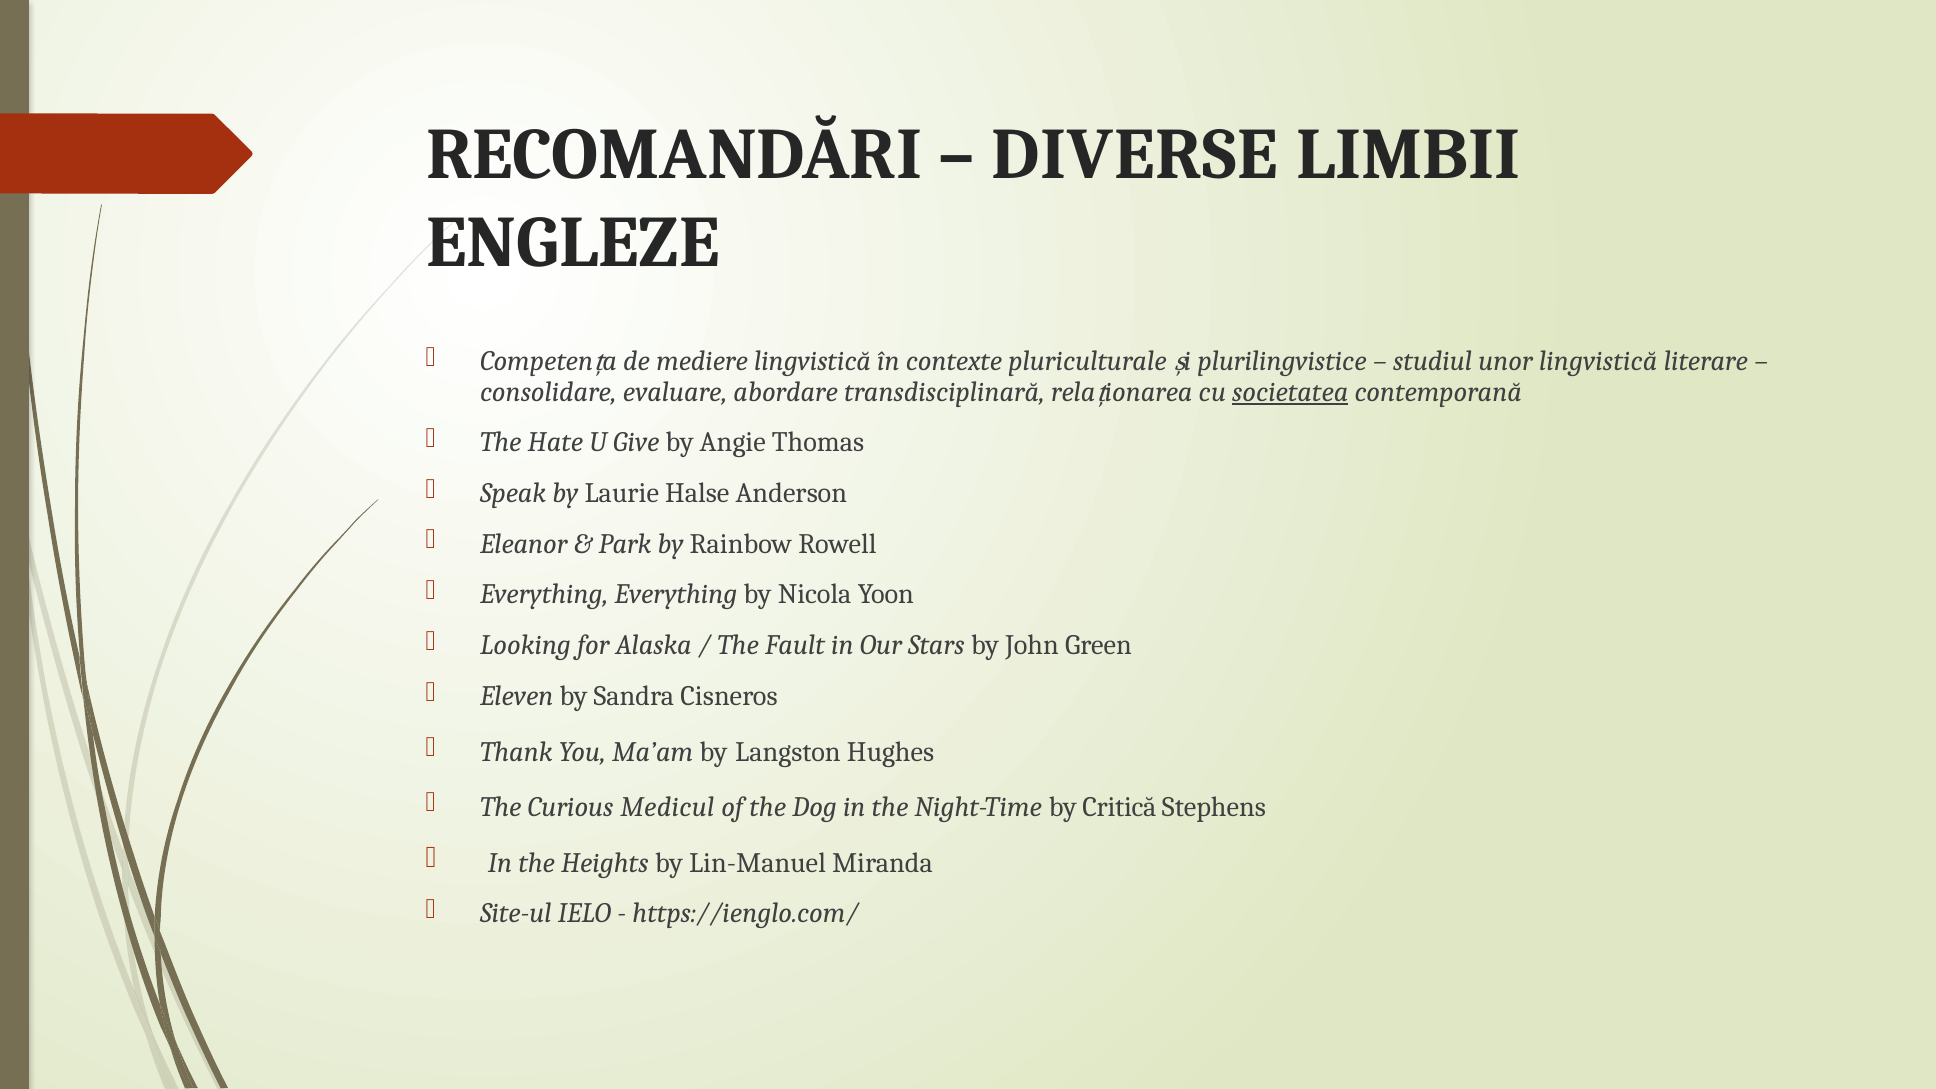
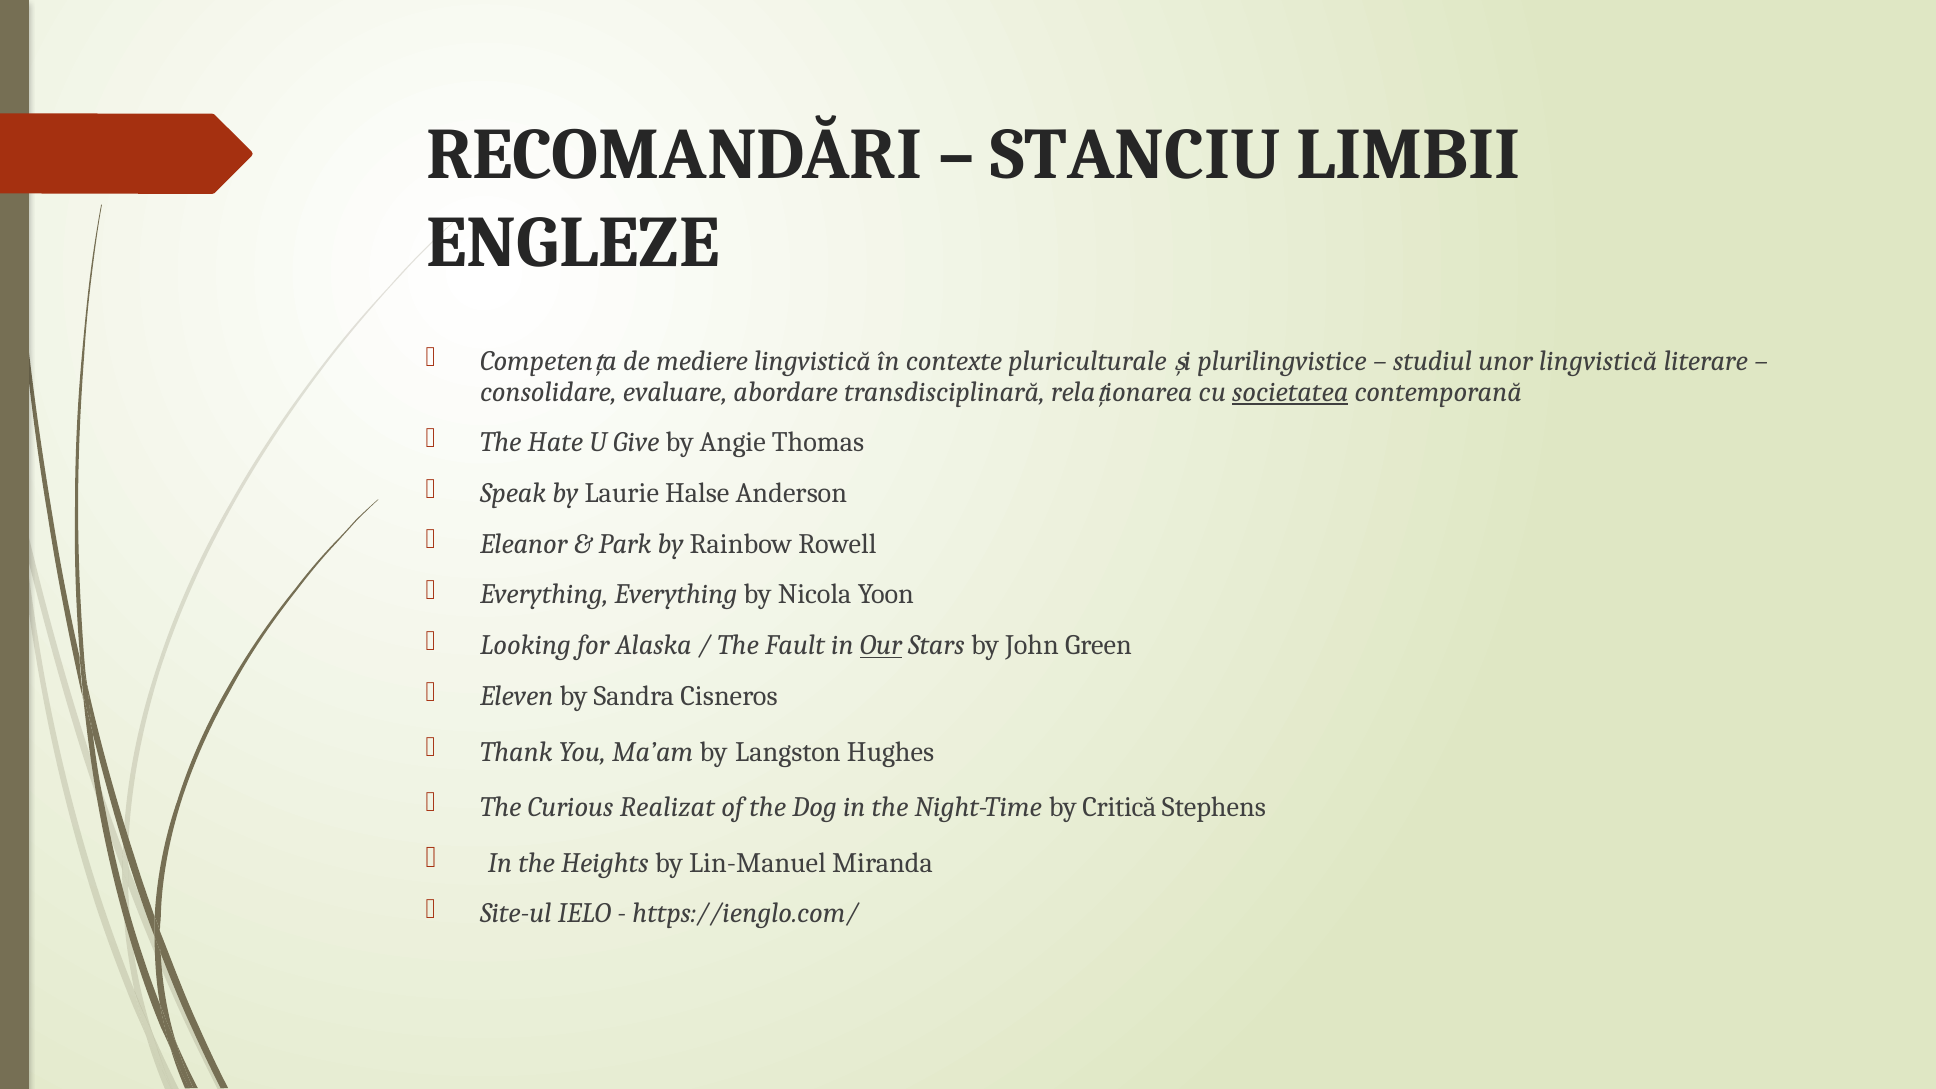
DIVERSE: DIVERSE -> STANCIU (1136, 155)
Our underline: none -> present (881, 645)
Medicul: Medicul -> Realizat (667, 807)
